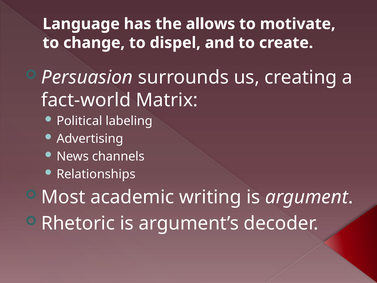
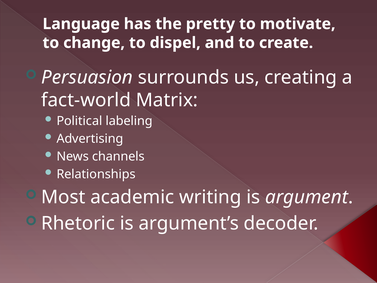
allows: allows -> pretty (210, 24)
